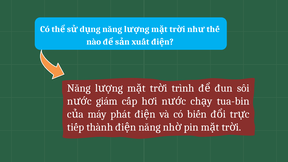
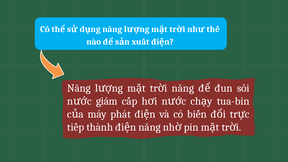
trình: trình -> năng (183, 88)
